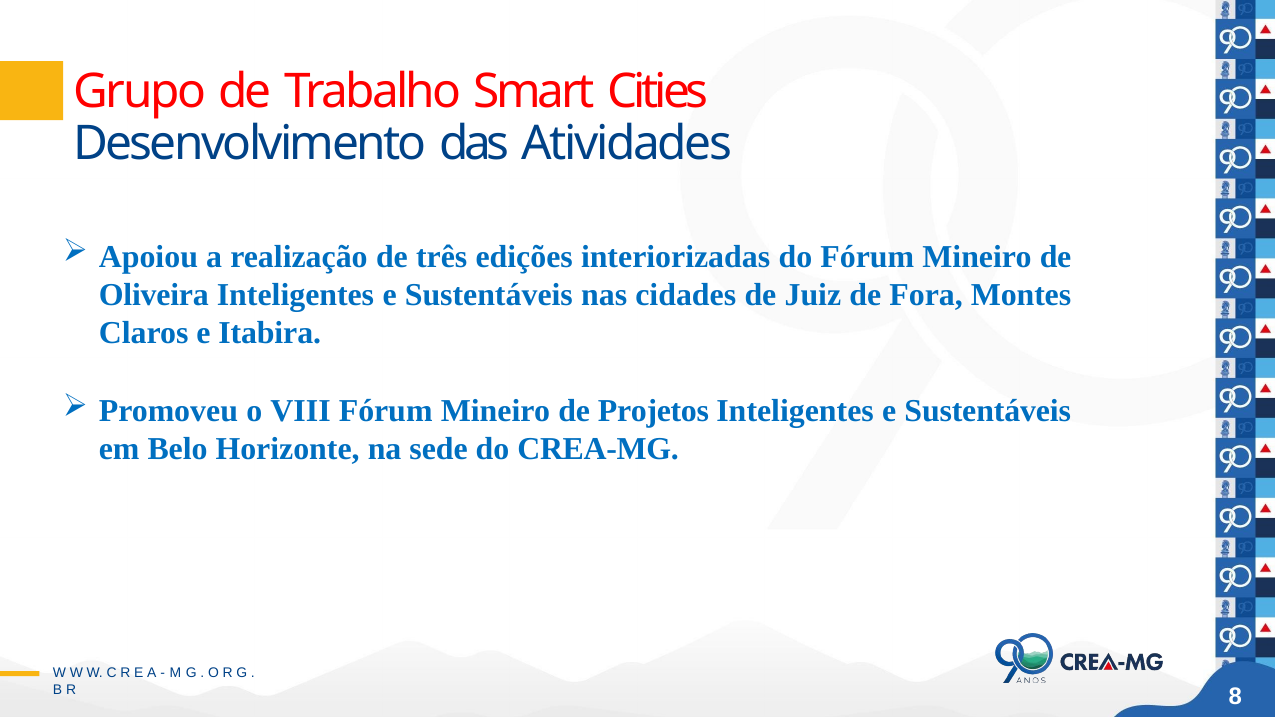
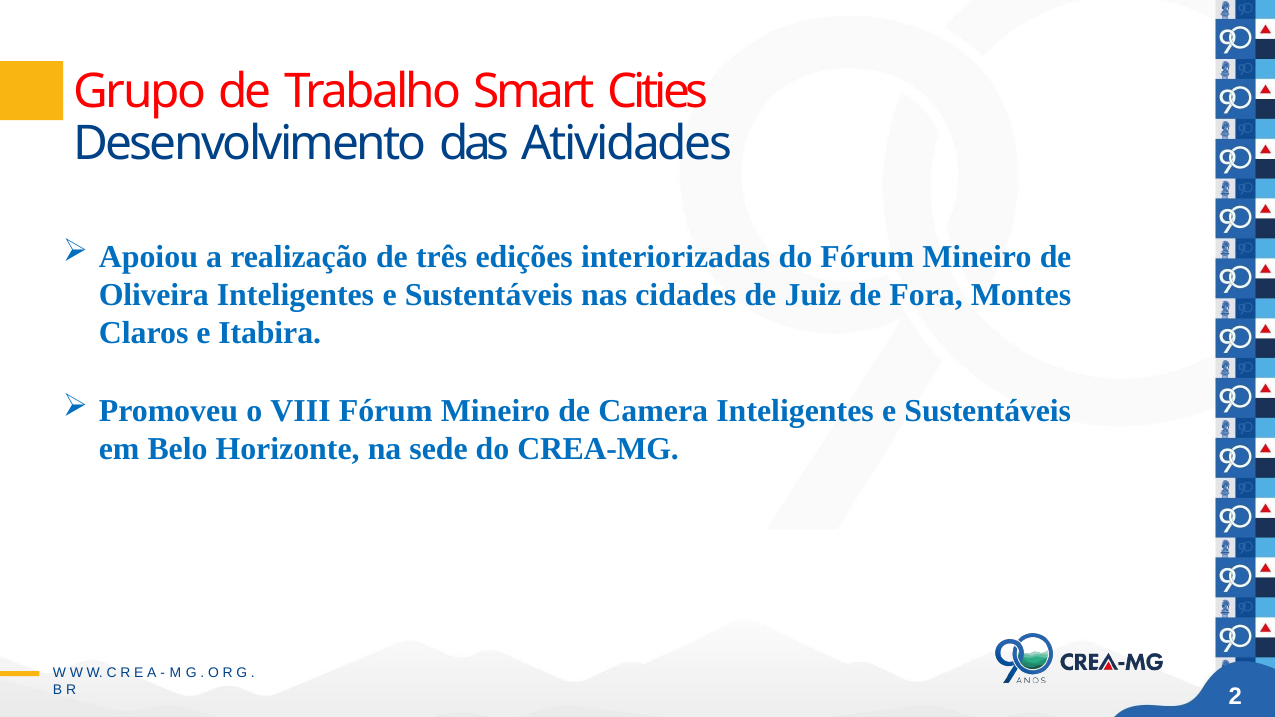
Projetos: Projetos -> Camera (653, 411)
8: 8 -> 2 (1235, 697)
